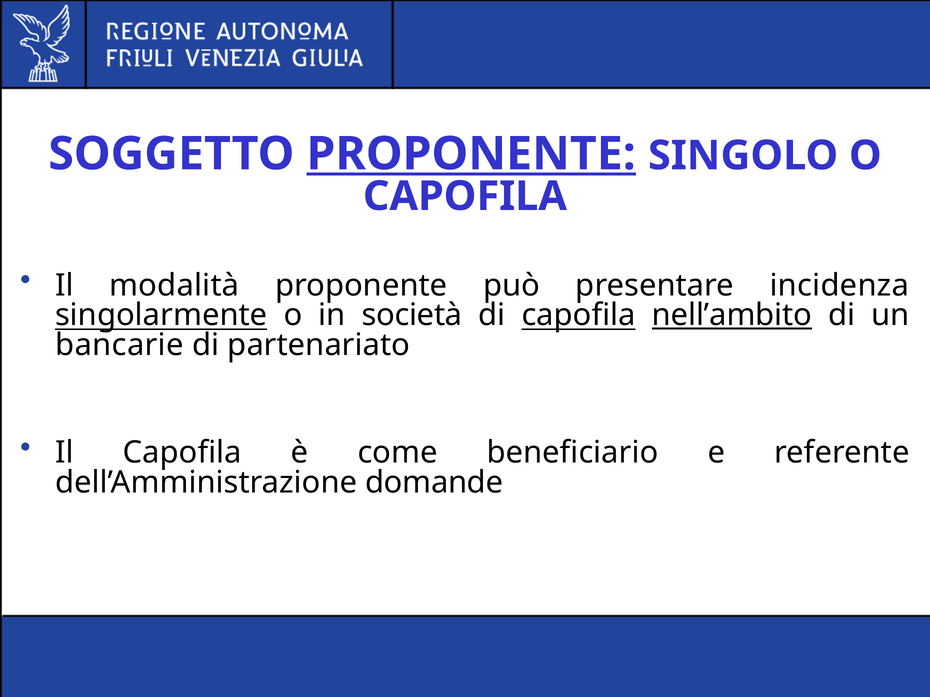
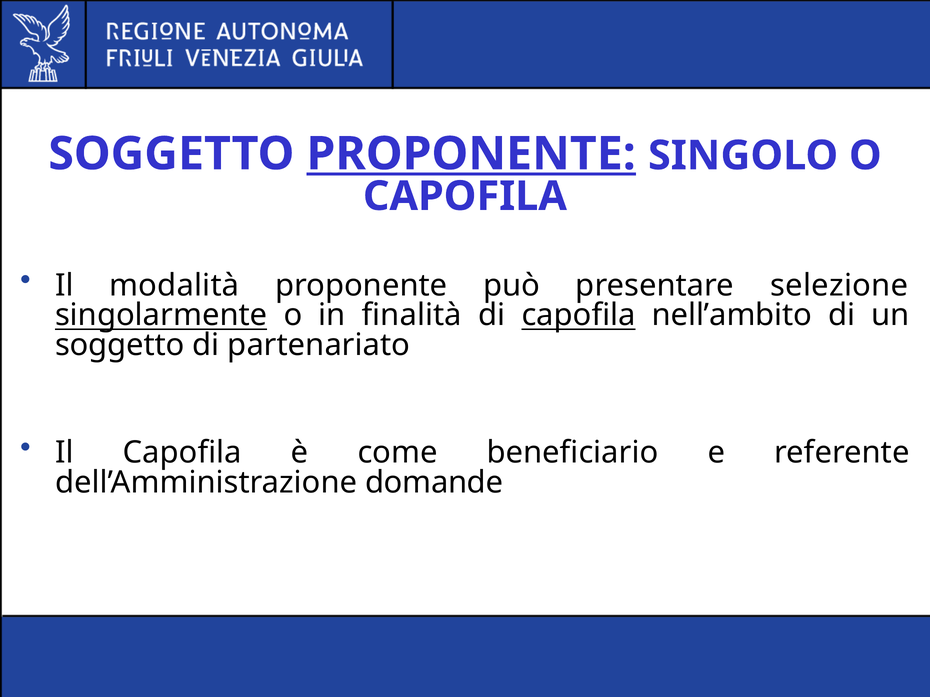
incidenza: incidenza -> selezione (839, 286)
società: società -> finalità (412, 315)
nell’ambito underline: present -> none (732, 315)
bancarie: bancarie -> soggetto (120, 345)
